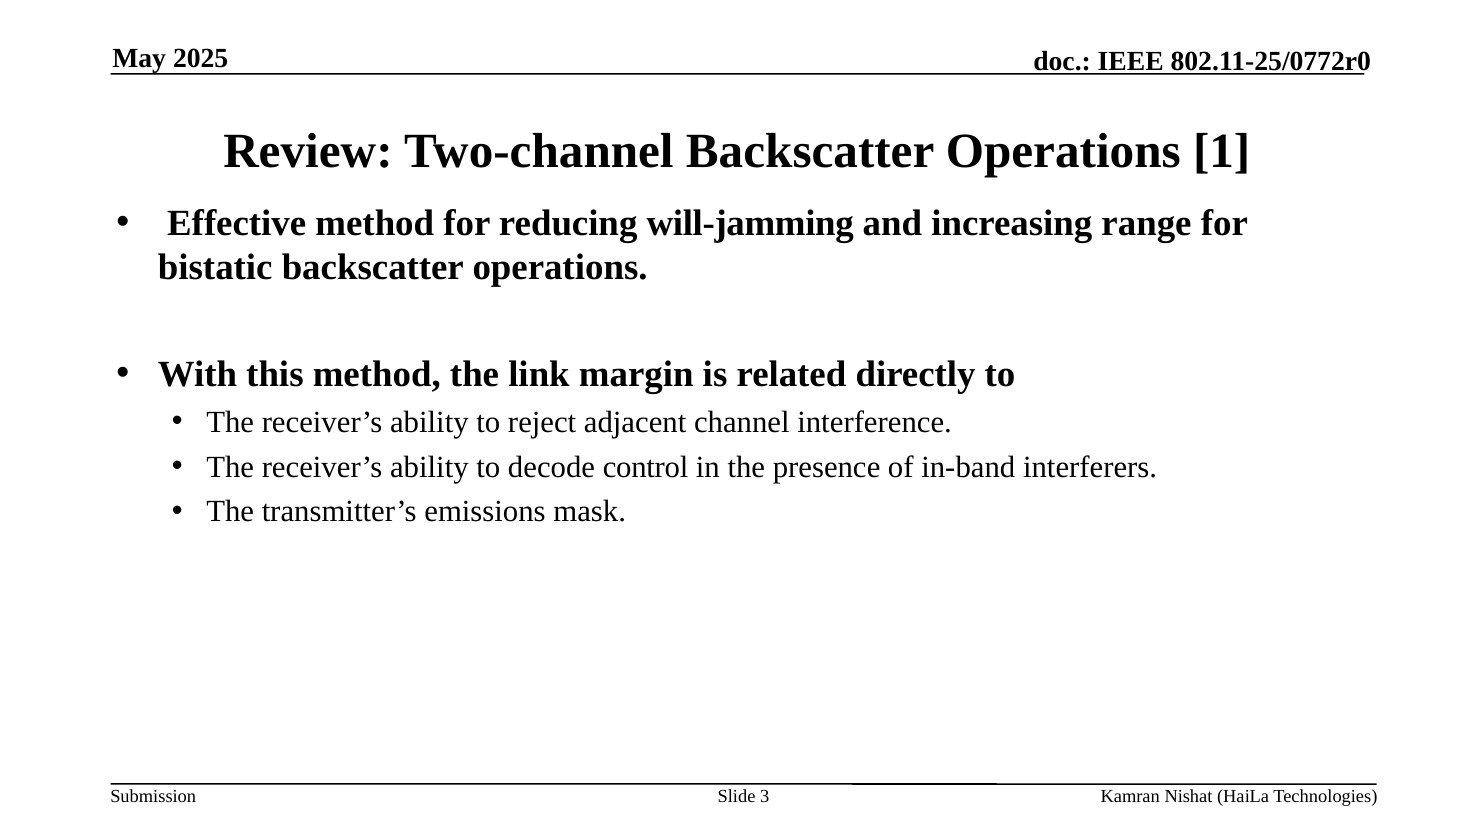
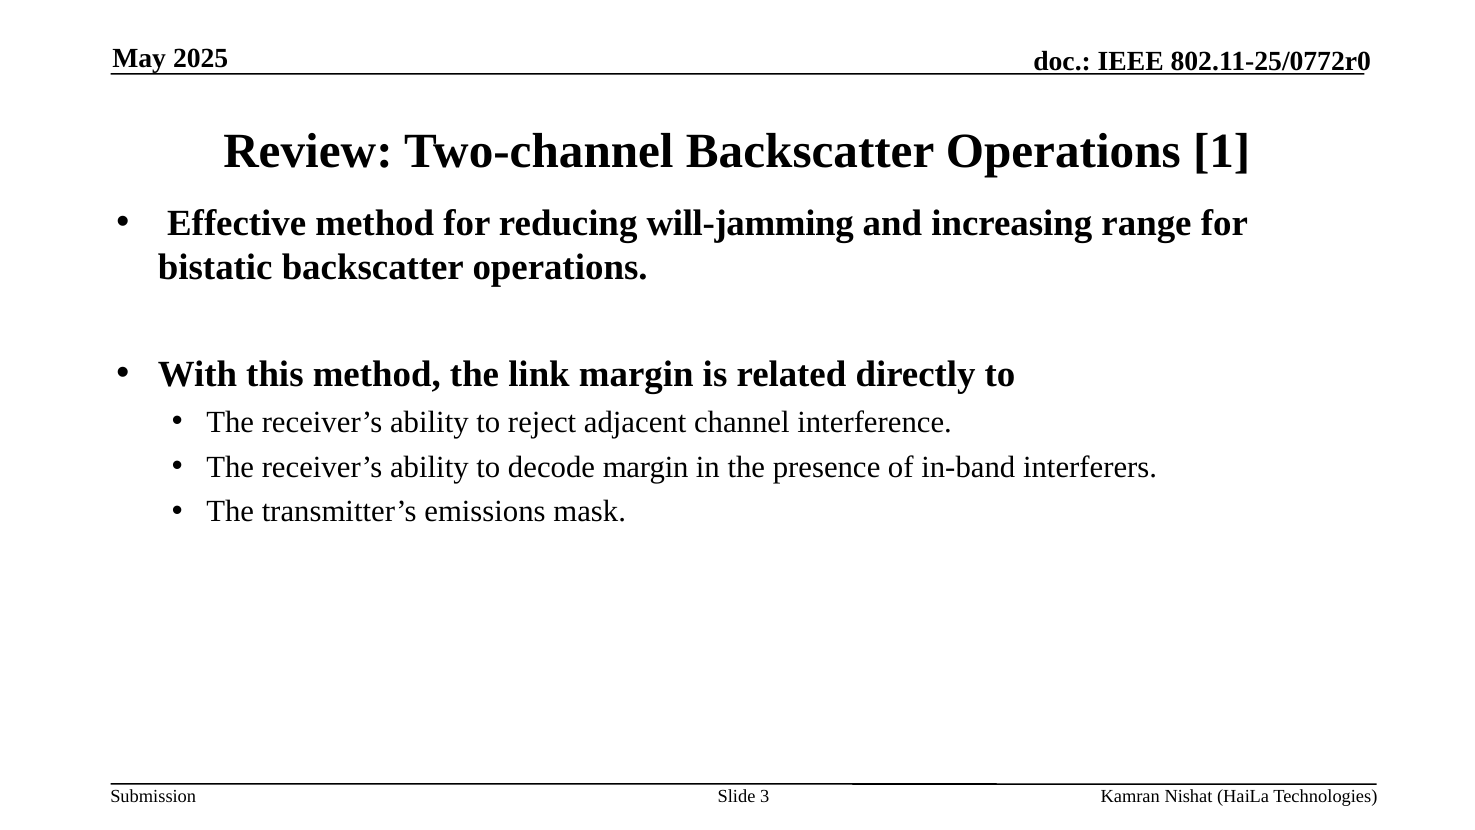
decode control: control -> margin (646, 467)
